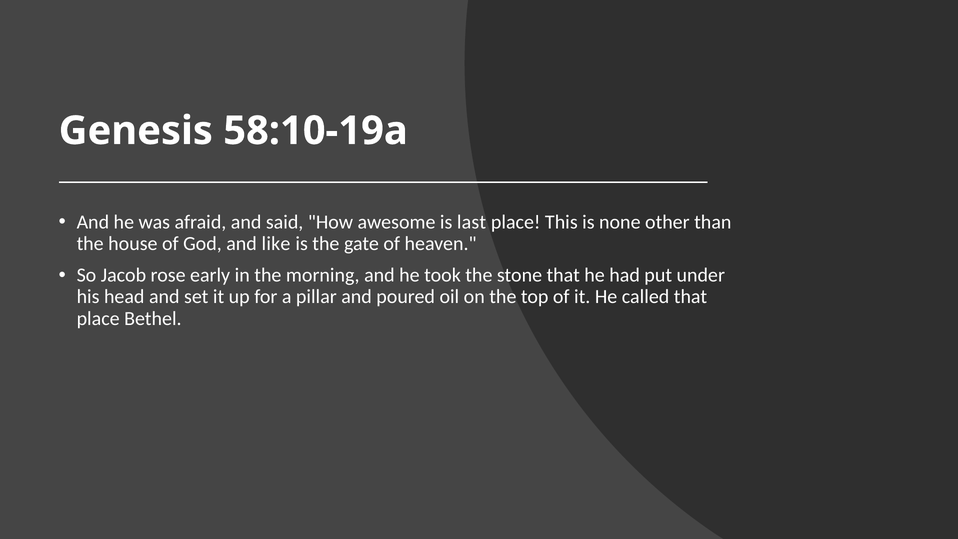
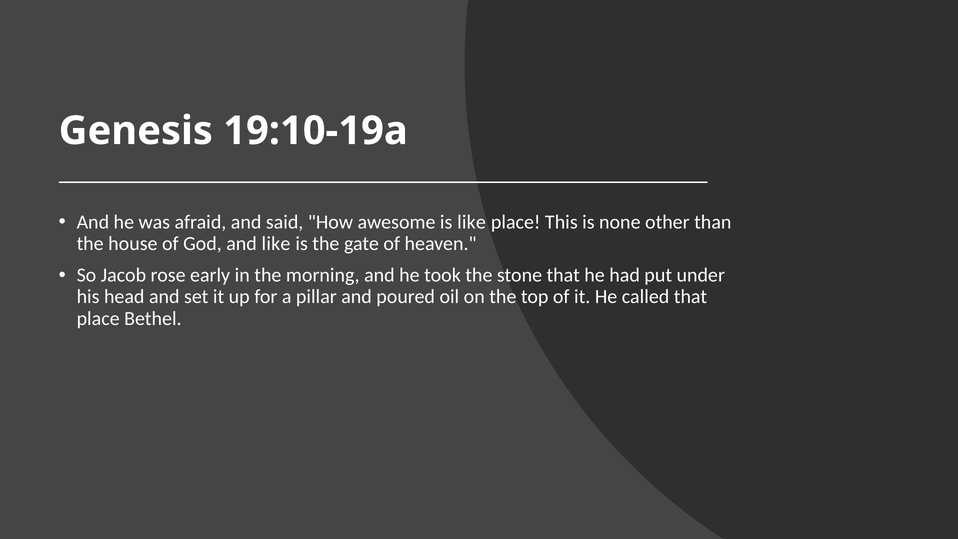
58:10-19a: 58:10-19a -> 19:10-19a (316, 131)
is last: last -> like (472, 222)
